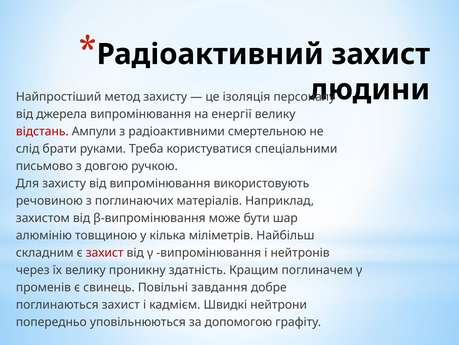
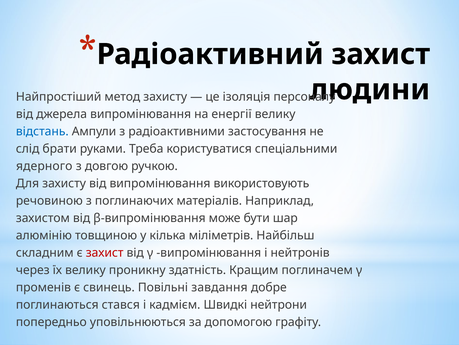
відстань colour: red -> blue (42, 131)
смертельною: смертельною -> застосування (267, 131)
письмово: письмово -> ядерного (44, 166)
поглинаються захист: захист -> стався (121, 304)
